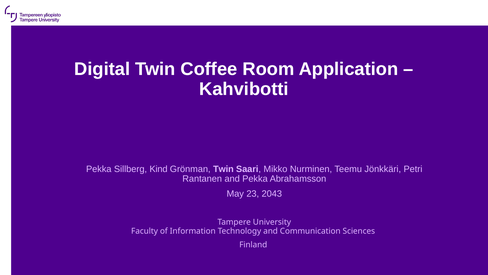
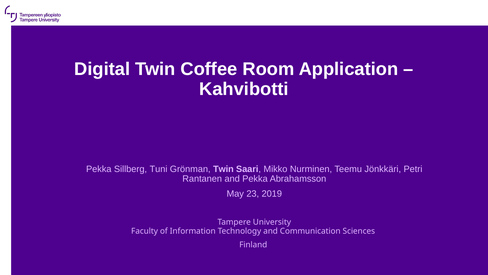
Kind: Kind -> Tuni (158, 169)
2043: 2043 -> 2019 (272, 194)
